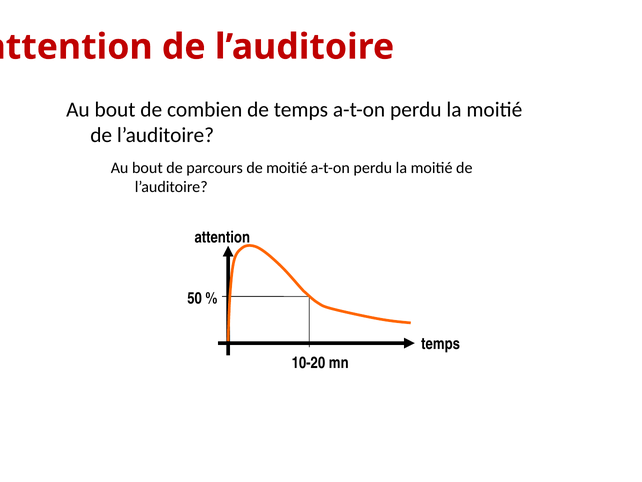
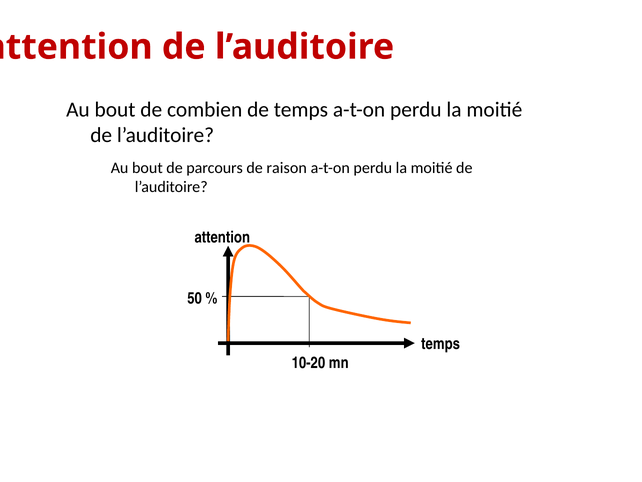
de moitié: moitié -> raison (287, 168)
